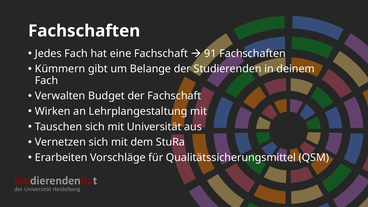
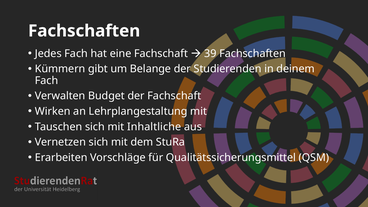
91: 91 -> 39 (210, 54)
Universität: Universität -> Inhaltliche (154, 127)
